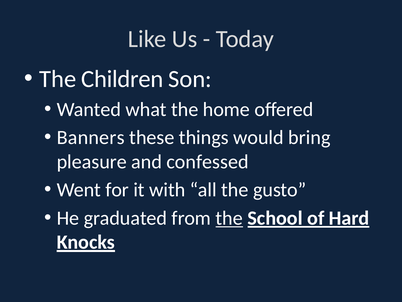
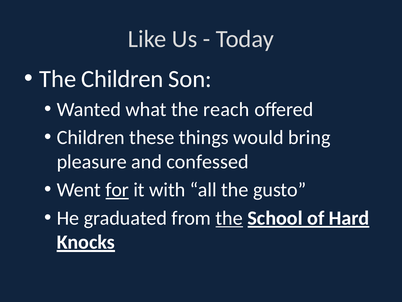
home: home -> reach (226, 109)
Banners: Banners -> Children (91, 137)
for underline: none -> present (117, 190)
